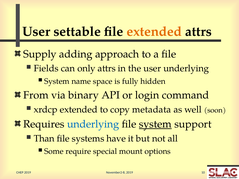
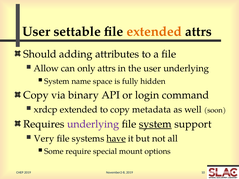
Supply: Supply -> Should (40, 54)
approach: approach -> attributes (117, 54)
Fields: Fields -> Allow (46, 69)
From: From -> Copy (36, 95)
underlying colour: blue -> purple (93, 124)
Than: Than -> Very (44, 139)
have underline: none -> present (116, 139)
